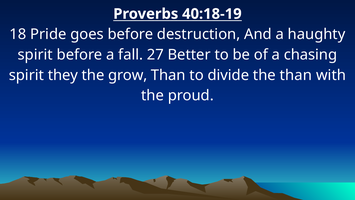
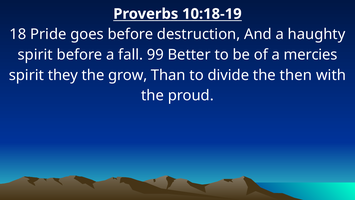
40:18-19: 40:18-19 -> 10:18-19 (212, 14)
27: 27 -> 99 (155, 55)
chasing: chasing -> mercies (311, 55)
the than: than -> then (296, 75)
